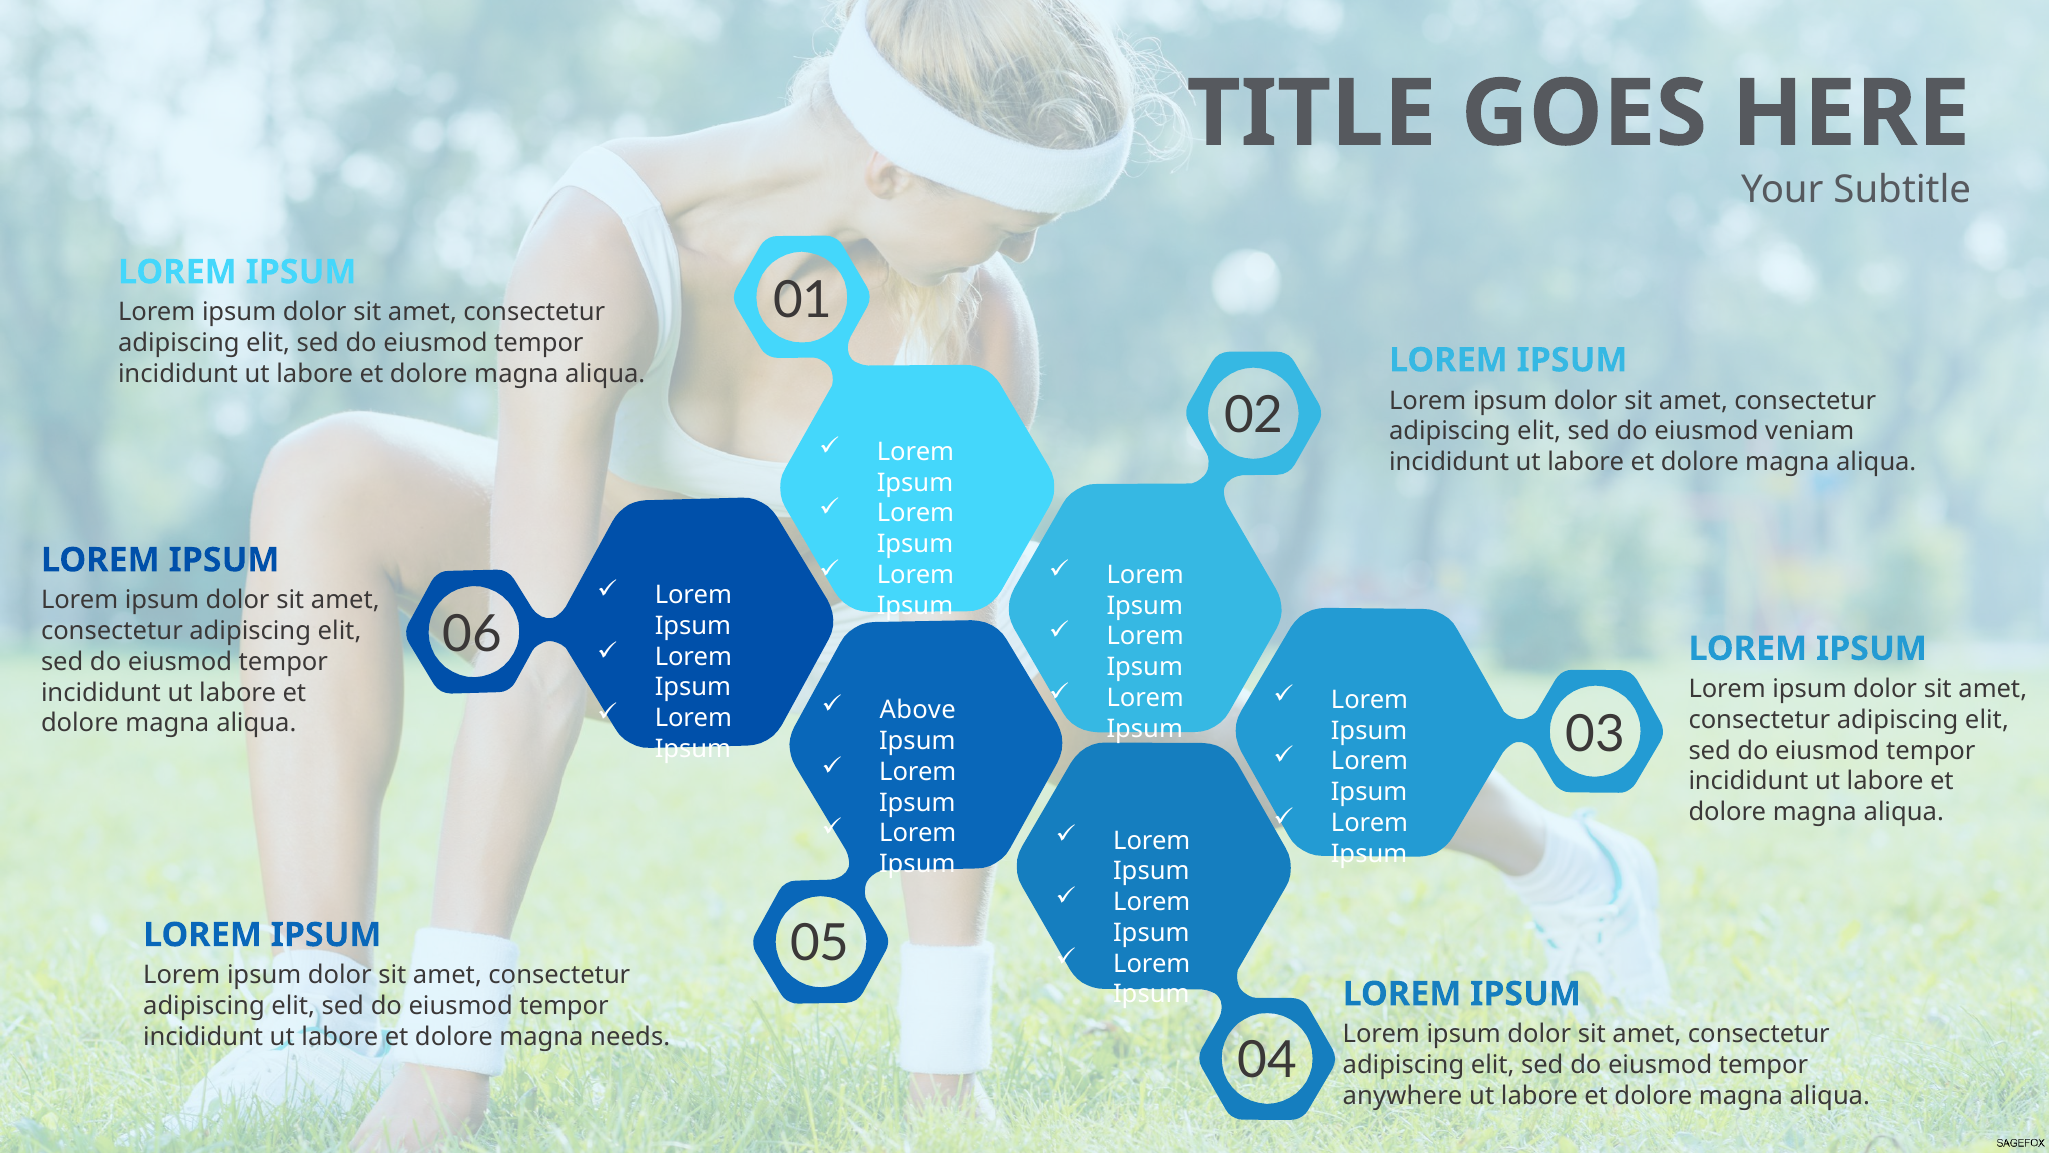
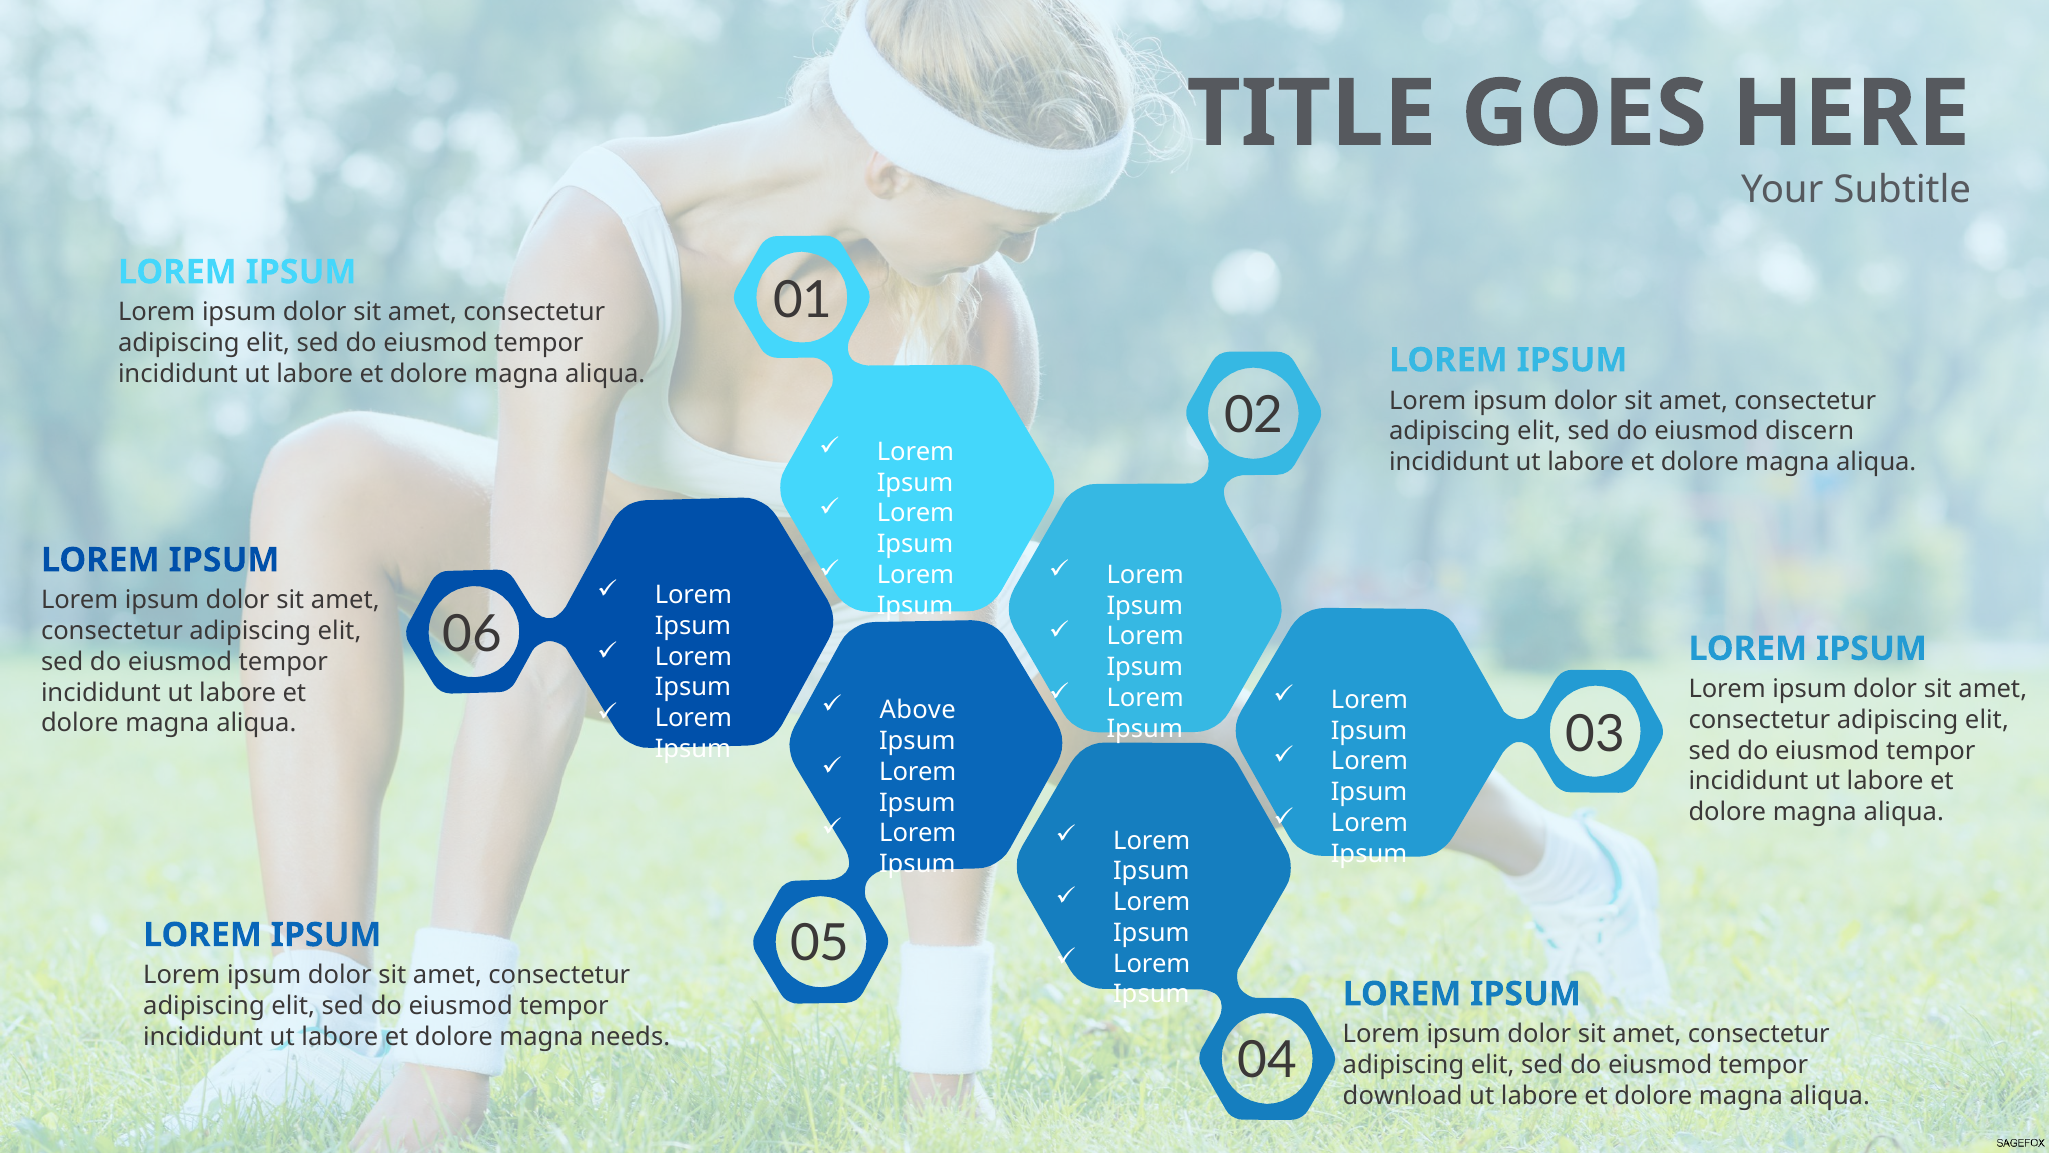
veniam: veniam -> discern (1810, 431)
anywhere: anywhere -> download (1403, 1095)
